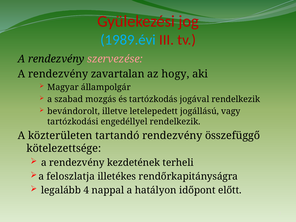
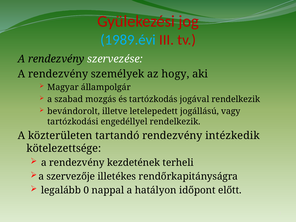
szervezése colour: pink -> white (115, 59)
zavartalan: zavartalan -> személyek (118, 74)
összefüggő: összefüggő -> intézkedik (232, 136)
feloszlatja: feloszlatja -> szervezője (71, 176)
4: 4 -> 0 (86, 190)
